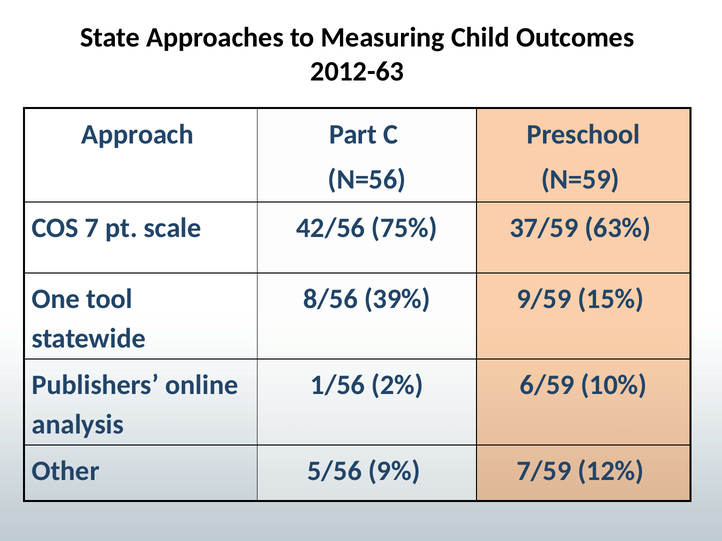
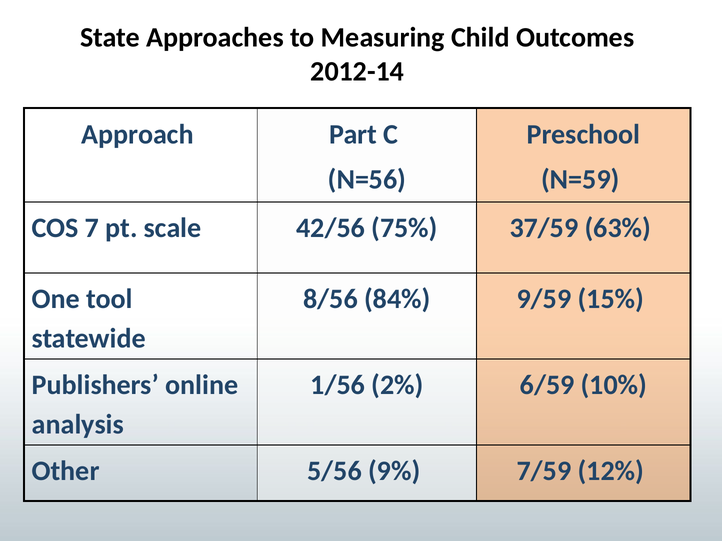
2012-63: 2012-63 -> 2012-14 (357, 71)
39%: 39% -> 84% (397, 299)
